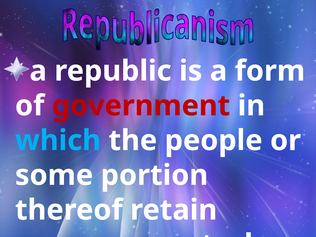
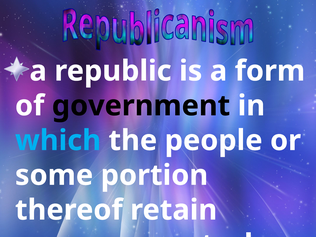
government colour: red -> black (141, 106)
